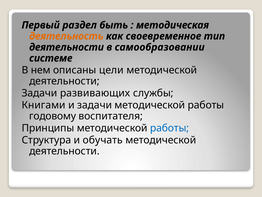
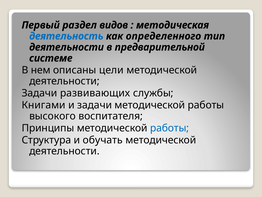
быть: быть -> видов (114, 25)
деятельность colour: orange -> blue (66, 36)
своевременное: своевременное -> определенного (163, 36)
самообразовании: самообразовании -> предварительной (160, 47)
годовому: годовому -> высокого (53, 116)
